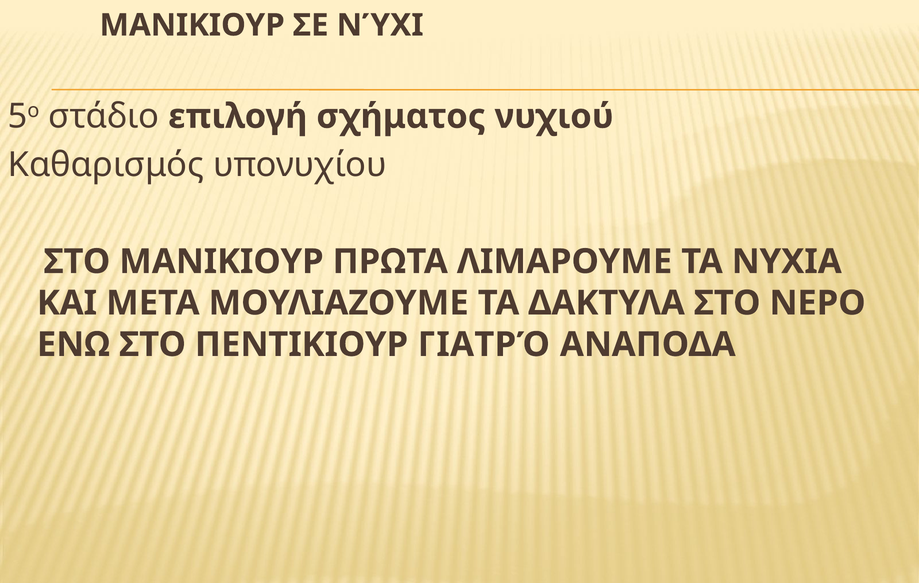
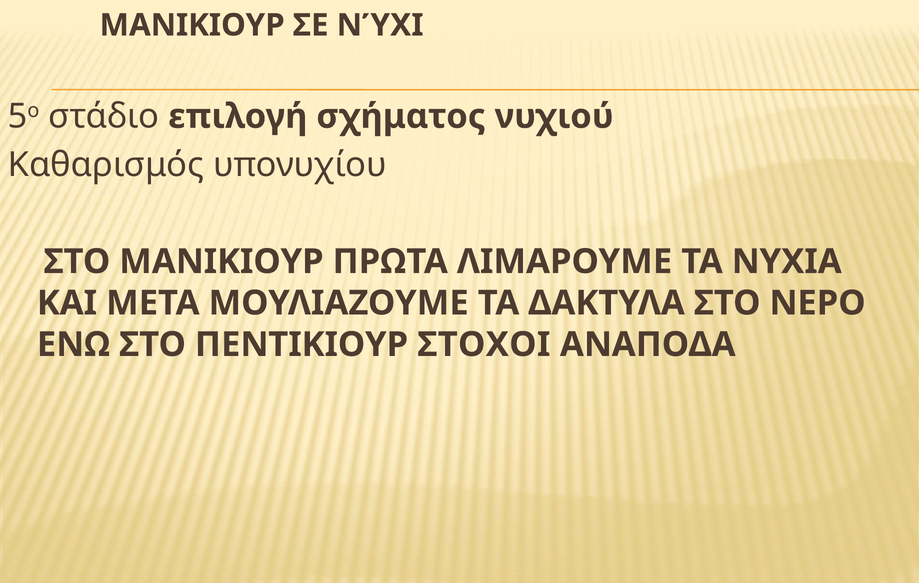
ΓΙΑΤΡΌ: ΓΙΑΤΡΌ -> ΣΤΟΧΟΙ (484, 345)
